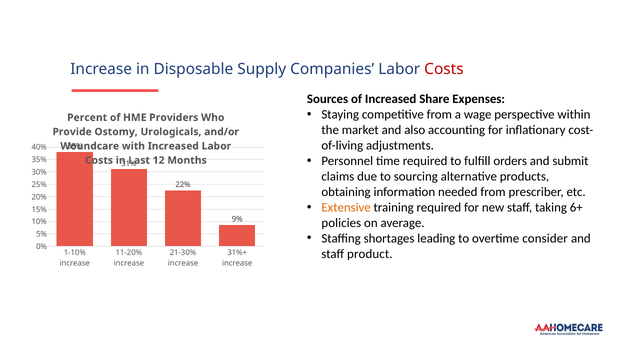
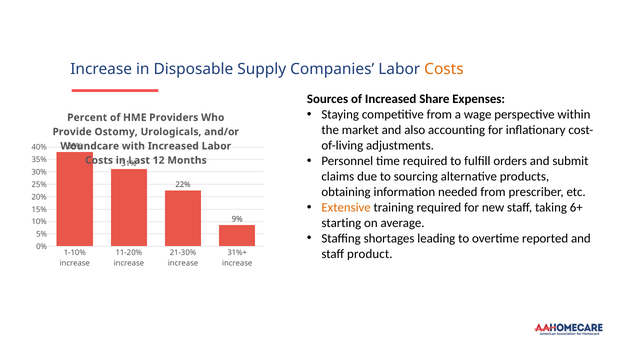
Costs colour: red -> orange (444, 69)
policies: policies -> starting (341, 223)
consider: consider -> reported (545, 238)
